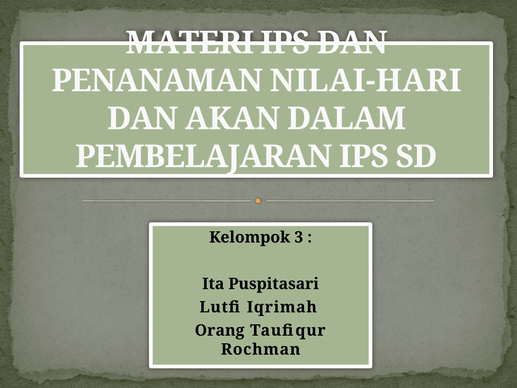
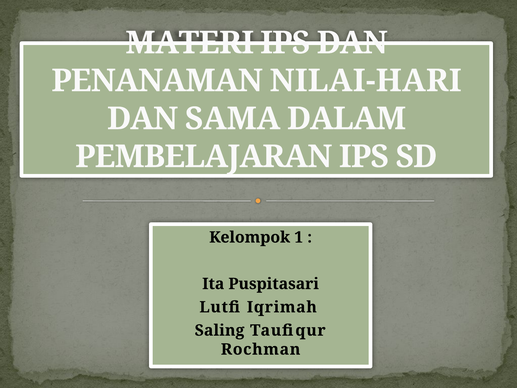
AKAN: AKAN -> SAMA (233, 119)
3: 3 -> 1 (299, 237)
Orang: Orang -> Saling (220, 330)
